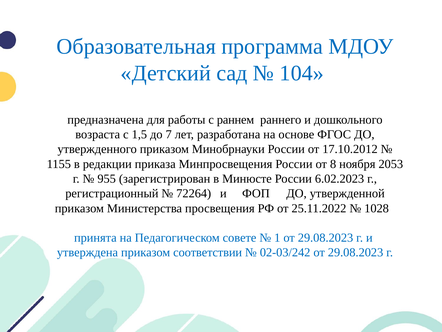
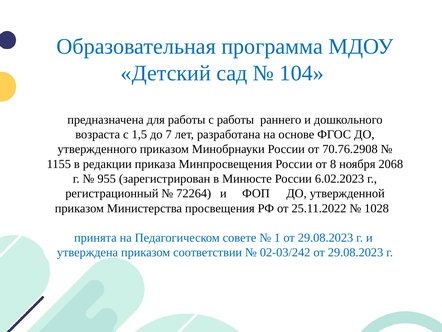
с раннем: раннем -> работы (235, 120)
17.10.2012: 17.10.2012 -> 70.76.2908 (350, 149)
2053: 2053 -> 2068 (391, 164)
